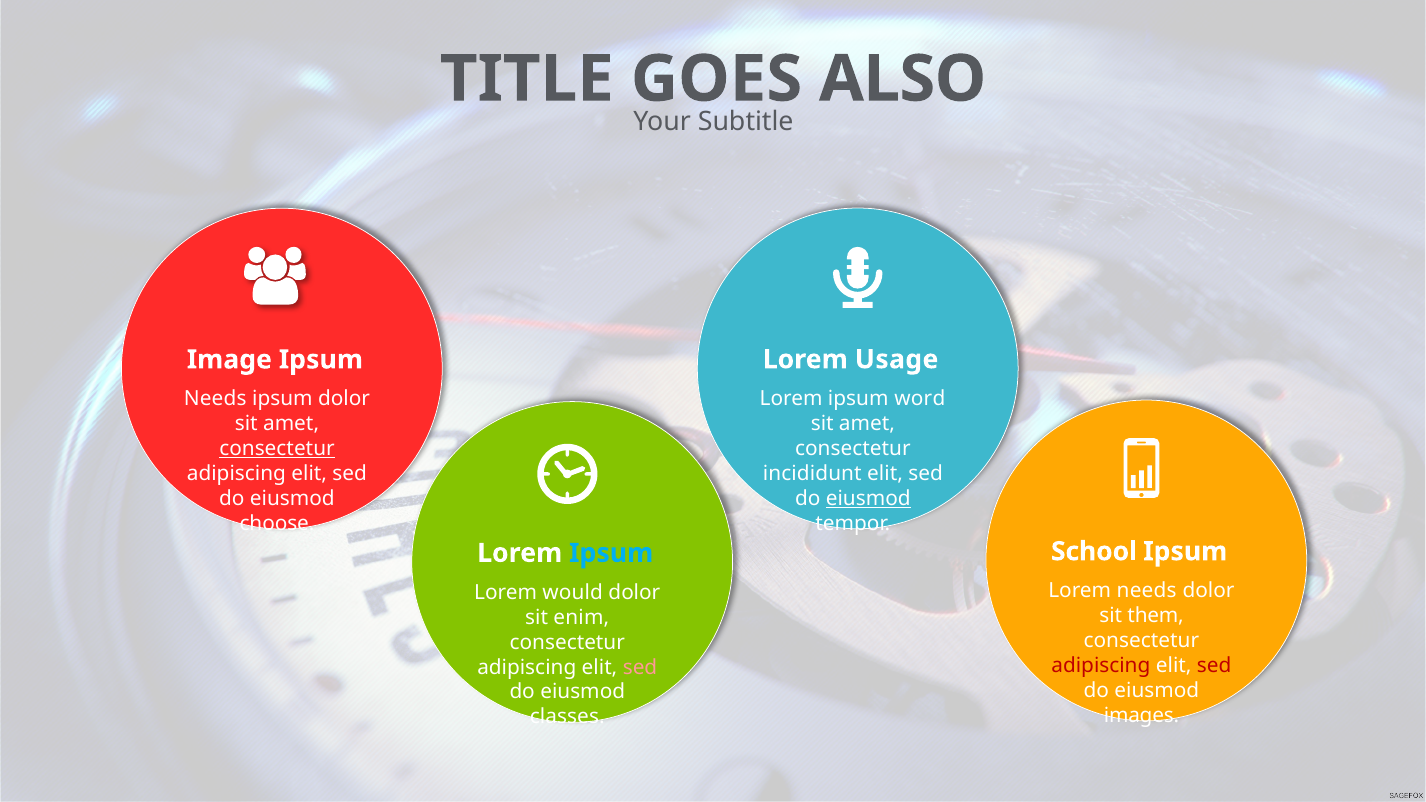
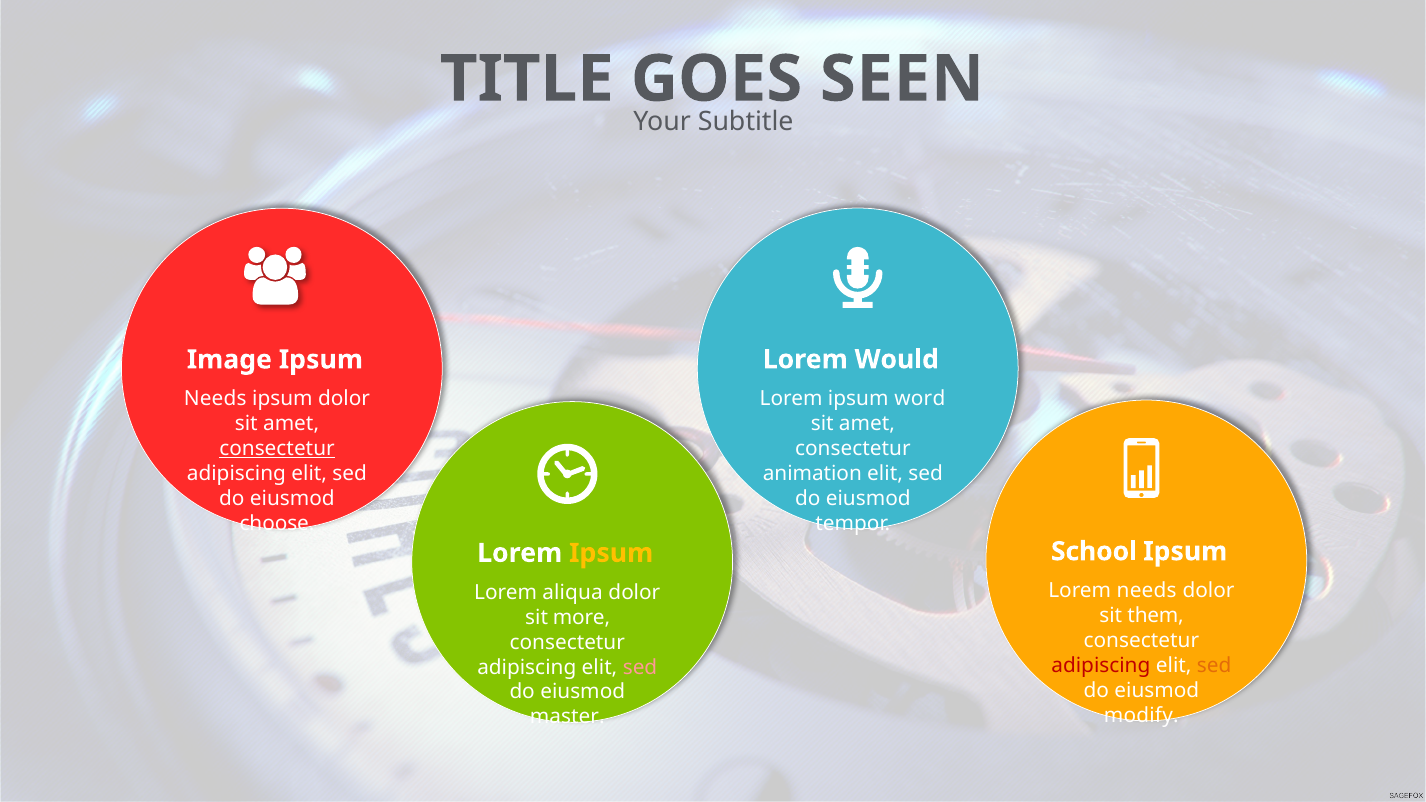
ALSO: ALSO -> SEEN (902, 79)
Usage: Usage -> Would (897, 360)
incididunt: incididunt -> animation (812, 474)
eiusmod underline: present -> none (868, 499)
Ipsum colour: light blue -> yellow (611, 553)
would: would -> aliqua (573, 592)
enim: enim -> more (582, 617)
sed colour: red -> orange (1214, 666)
images: images -> modify (1141, 716)
classes: classes -> master (567, 717)
